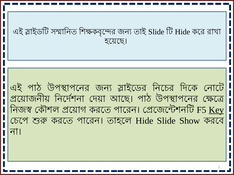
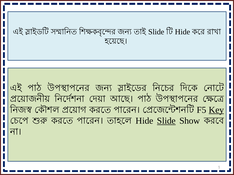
Slide underline: none -> present (166, 121)
